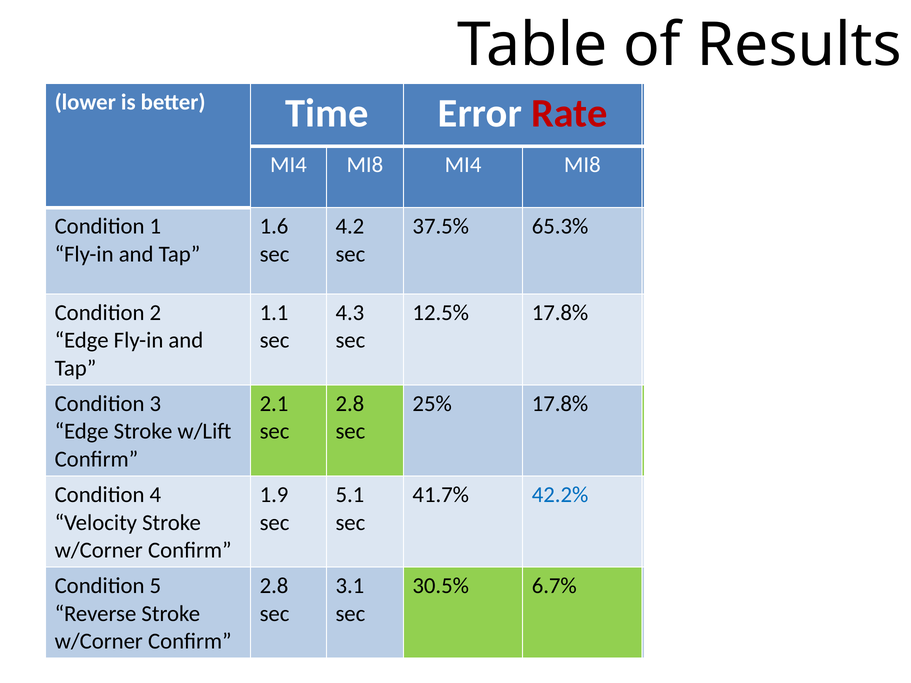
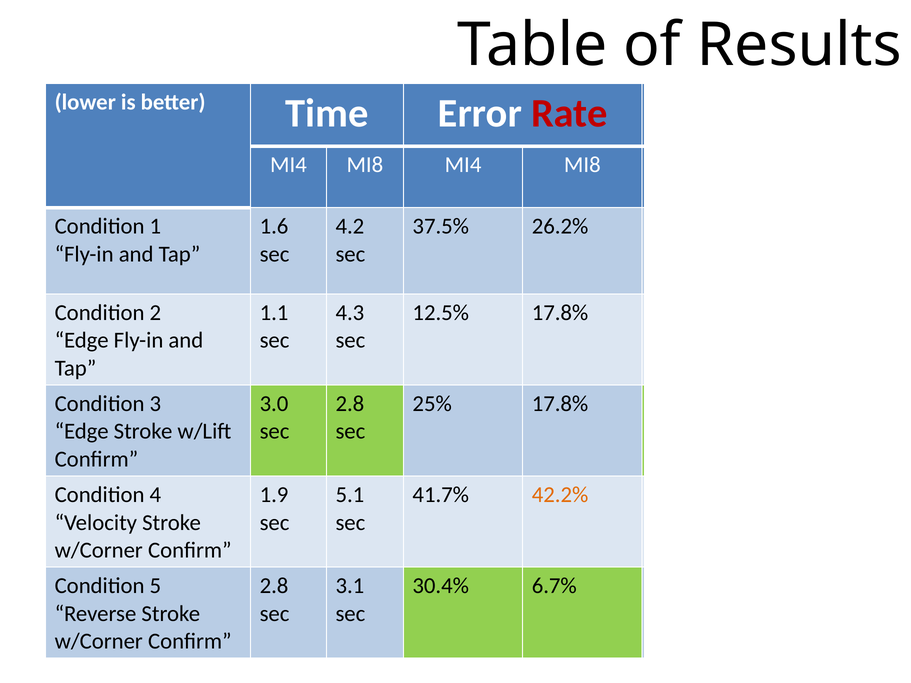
65.3%: 65.3% -> 26.2% (560, 226)
2.1: 2.1 -> 3.0 (274, 404)
42.2% colour: blue -> orange (560, 495)
30.5%: 30.5% -> 30.4% (441, 586)
